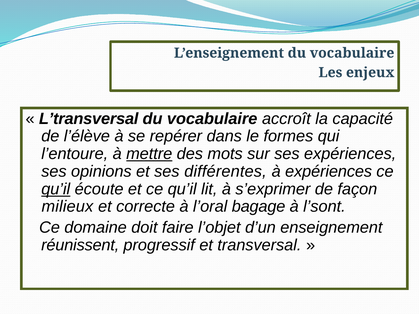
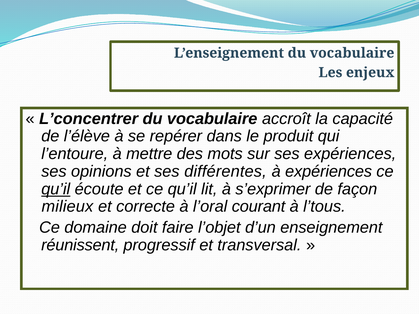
L’transversal: L’transversal -> L’concentrer (89, 119)
formes: formes -> produit (288, 136)
mettre underline: present -> none (149, 154)
bagage: bagage -> courant (259, 207)
l’sont: l’sont -> l’tous (324, 207)
